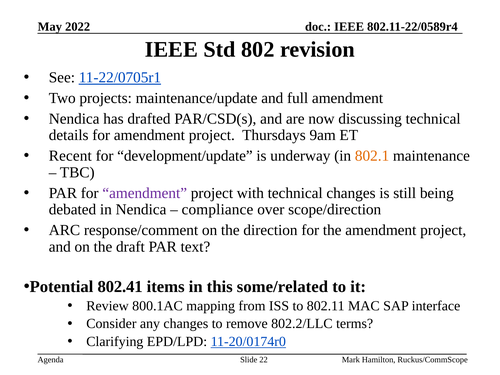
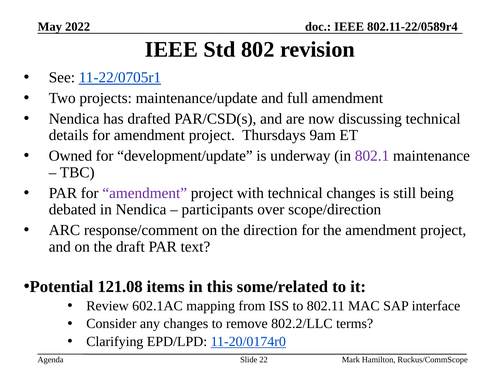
Recent: Recent -> Owned (70, 156)
802.1 colour: orange -> purple (372, 156)
compliance: compliance -> participants (217, 210)
802.41: 802.41 -> 121.08 (120, 287)
800.1AC: 800.1AC -> 602.1AC (158, 306)
